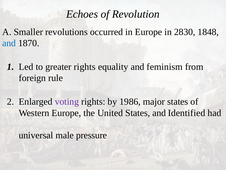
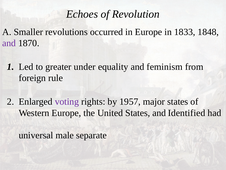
2830: 2830 -> 1833 (185, 32)
and colour: blue -> purple (9, 43)
greater rights: rights -> under (85, 67)
1986: 1986 -> 1957 (130, 101)
pressure: pressure -> separate (91, 135)
